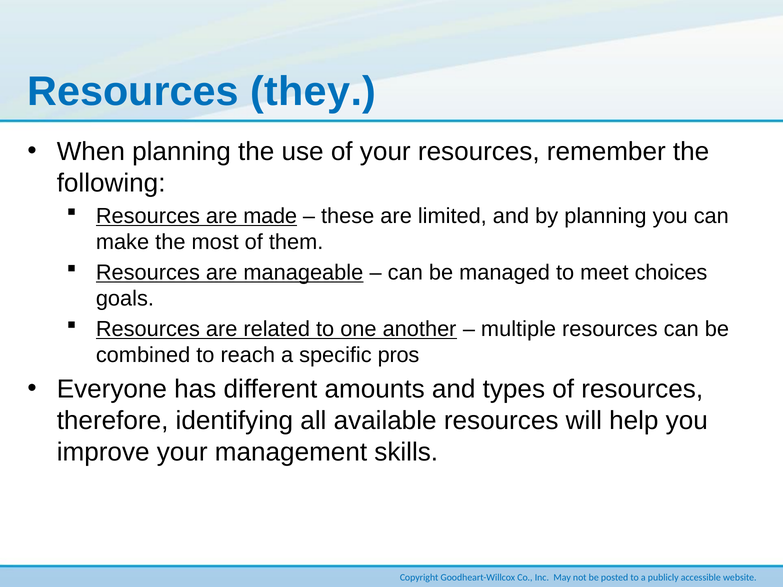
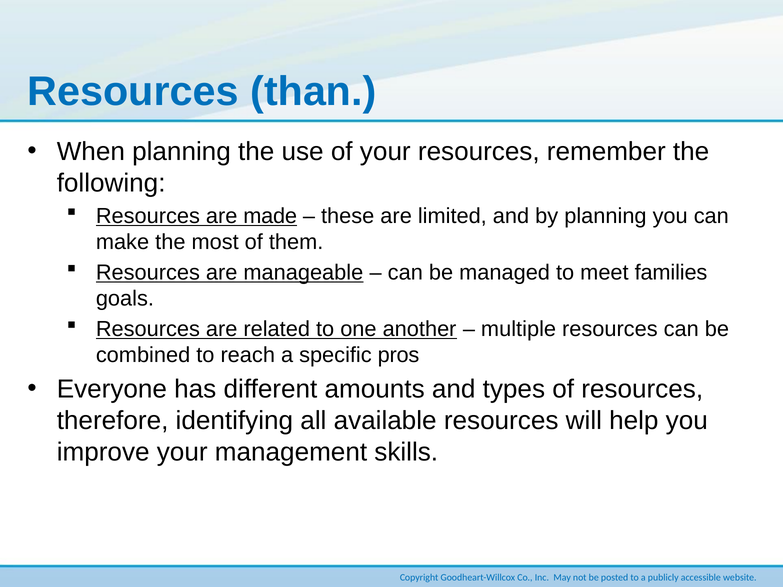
they: they -> than (313, 92)
choices: choices -> families (671, 273)
